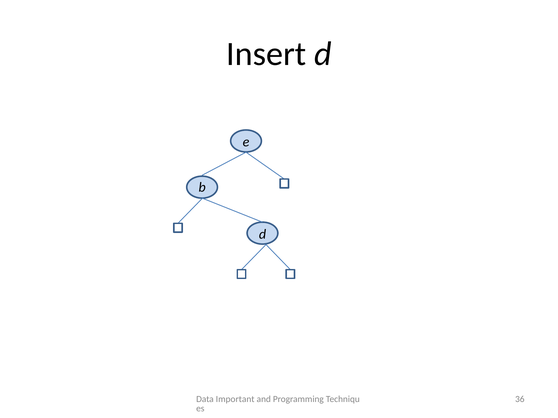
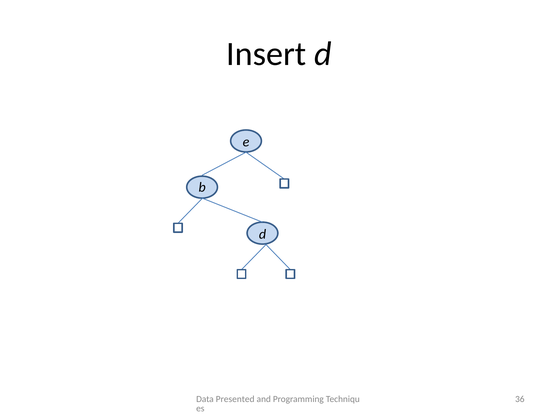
Important: Important -> Presented (235, 400)
